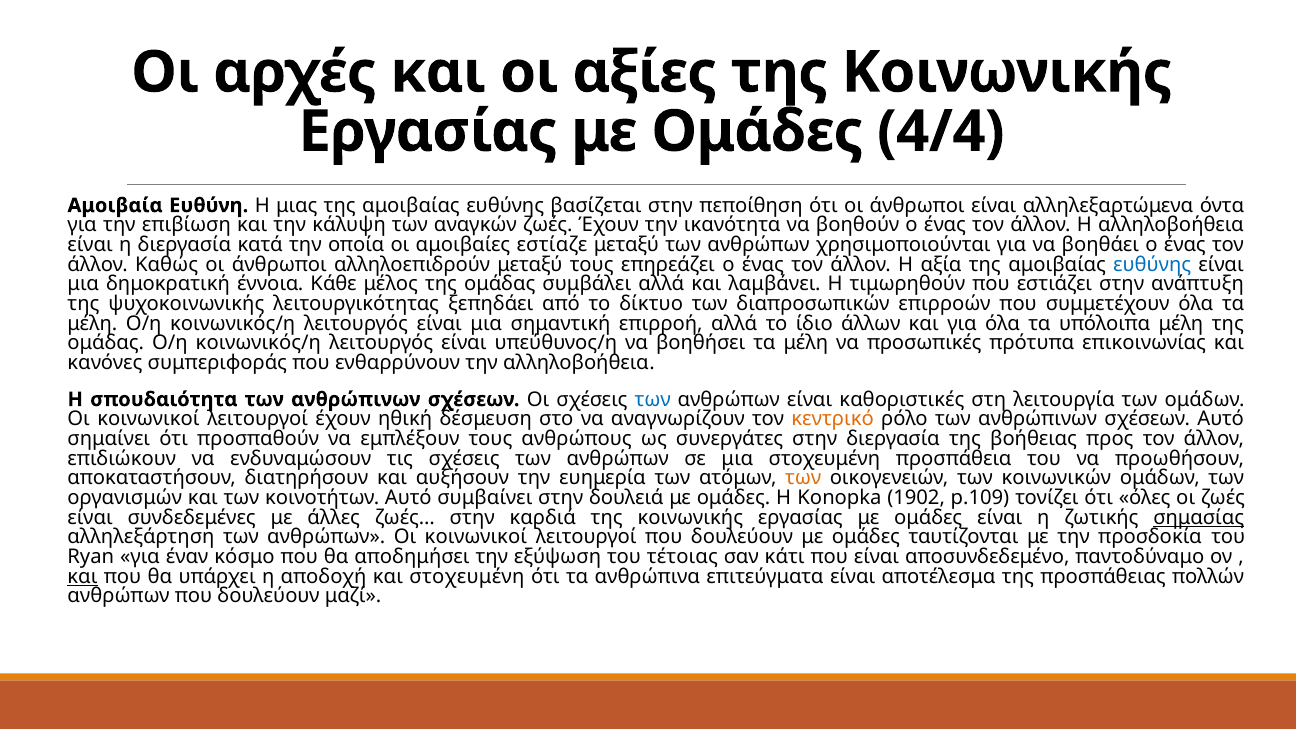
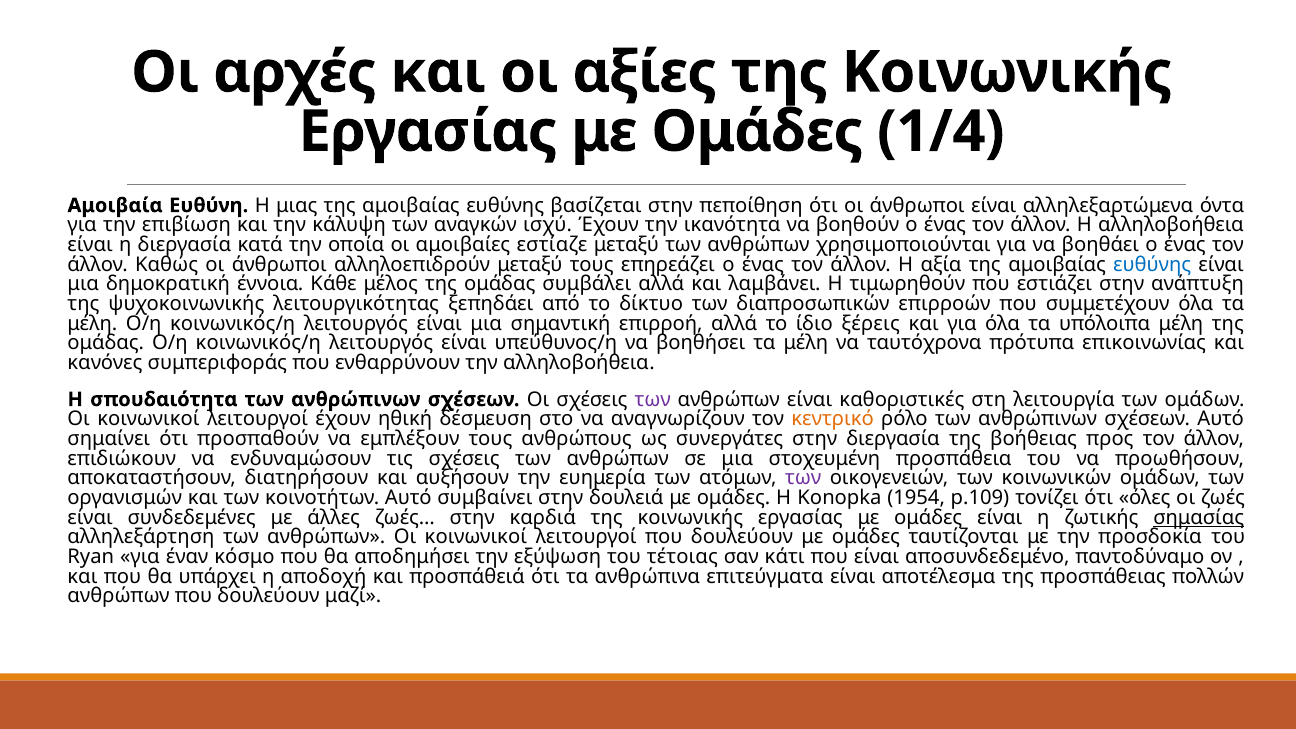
4/4: 4/4 -> 1/4 (941, 132)
αναγκών ζωές: ζωές -> ισχύ (548, 225)
άλλων: άλλων -> ξέρεις (871, 323)
προσωπικές: προσωπικές -> ταυτόχρονα (924, 343)
των colour: blue -> purple (653, 399)
των colour: orange -> purple (803, 478)
1902: 1902 -> 1954 (916, 498)
και underline: present -> none (83, 576)
και στοχευμένη: στοχευμένη -> προσπάθειά (467, 576)
